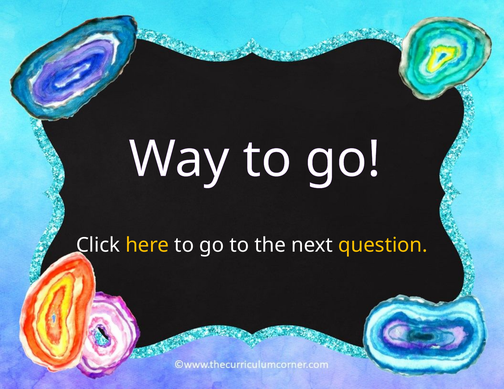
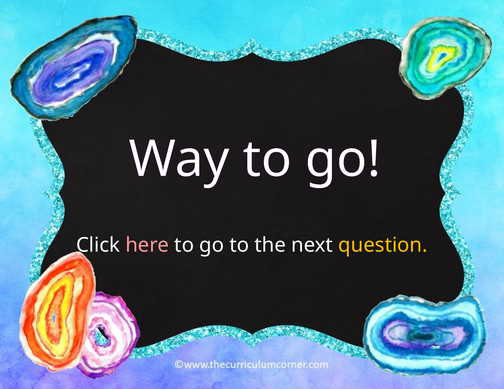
here colour: yellow -> pink (147, 245)
